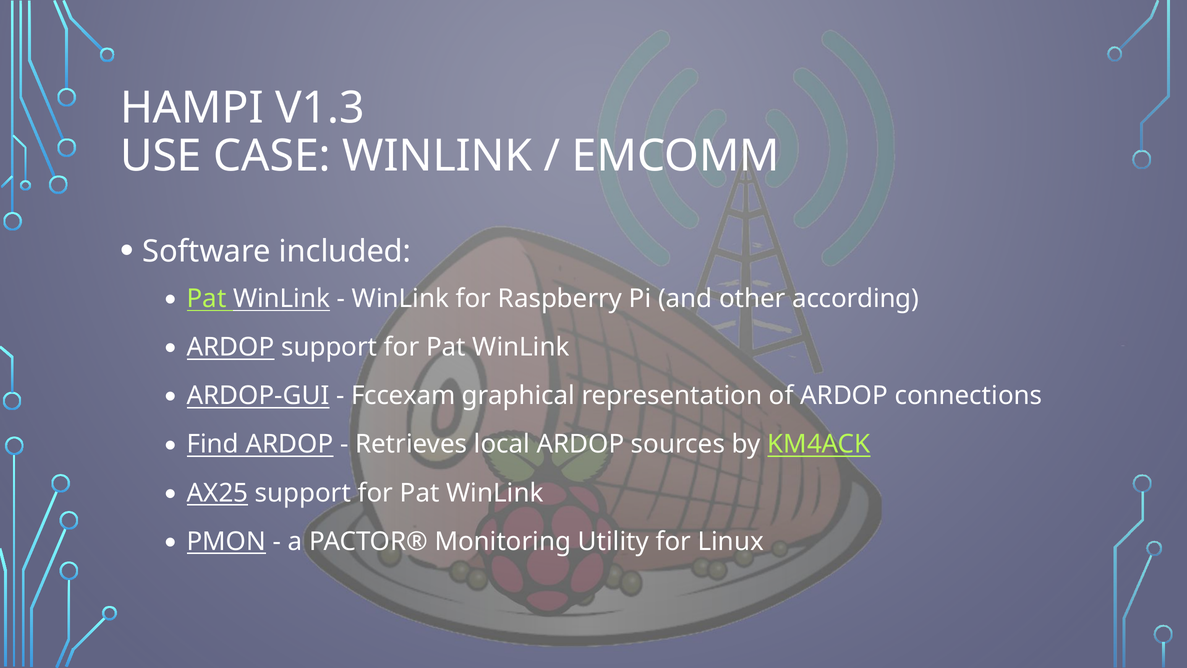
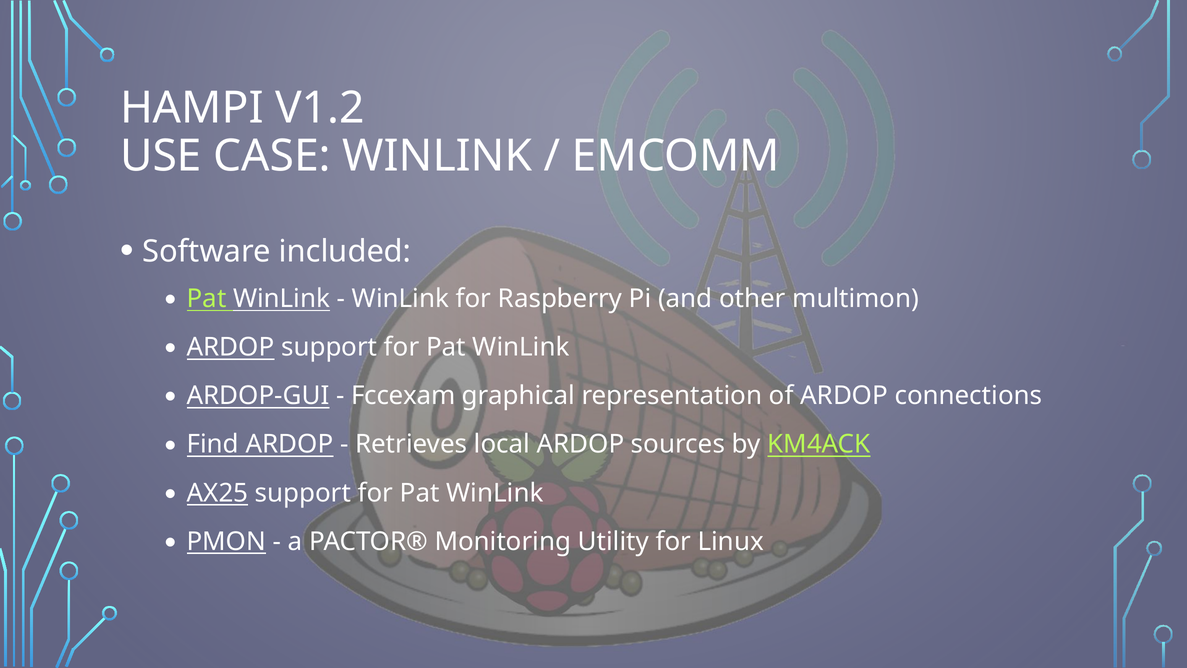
V1.3: V1.3 -> V1.2 (320, 108)
according: according -> multimon (856, 299)
